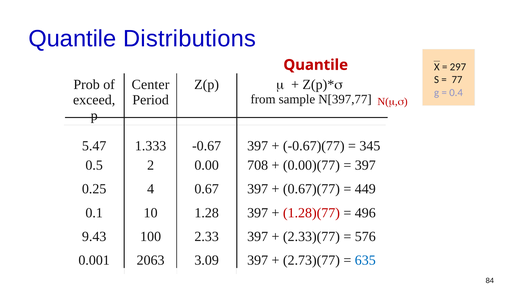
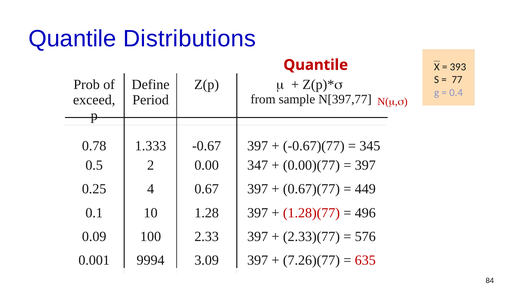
297: 297 -> 393 (458, 67)
Center: Center -> Define (151, 84)
5.47: 5.47 -> 0.78 (94, 146)
708: 708 -> 347 (258, 165)
9.43: 9.43 -> 0.09 (94, 236)
2063: 2063 -> 9994 (151, 260)
2.73)(77: 2.73)(77 -> 7.26)(77 (311, 260)
635 colour: blue -> red (365, 260)
